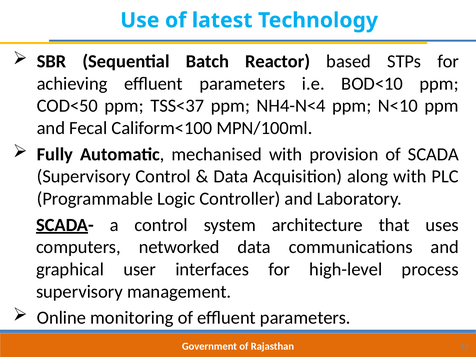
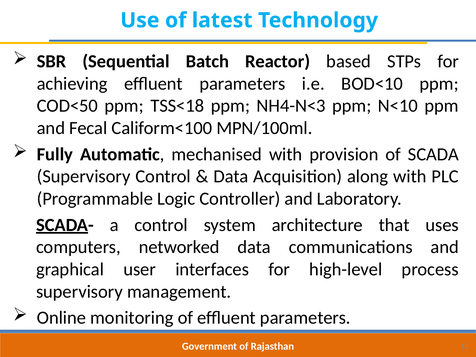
TSS<37: TSS<37 -> TSS<18 (177, 106)
NH4-N<4: NH4-N<4 -> NH4-N<3 (291, 106)
